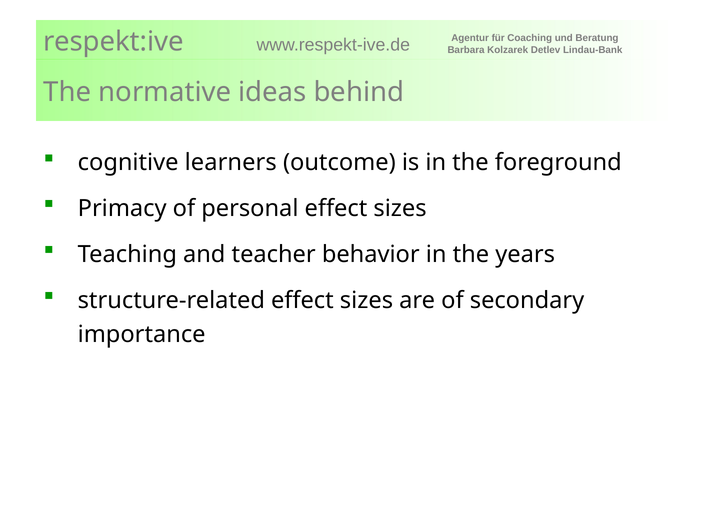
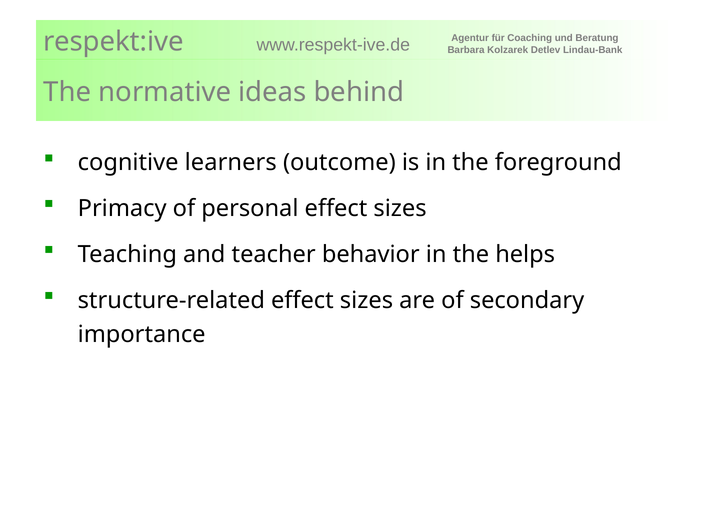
years: years -> helps (525, 254)
